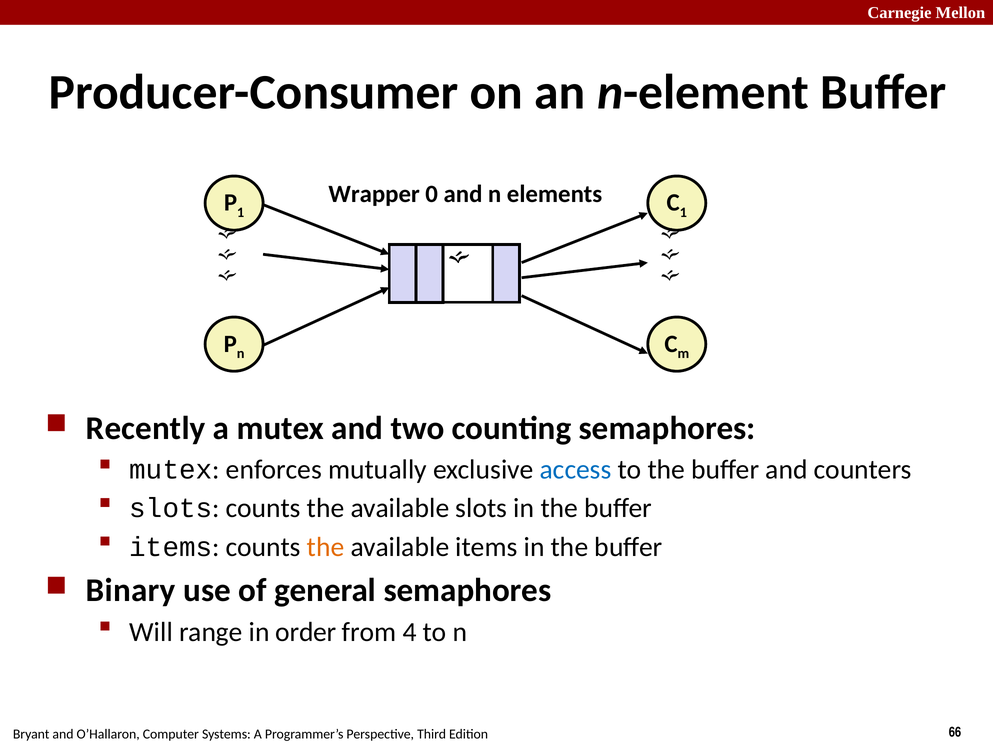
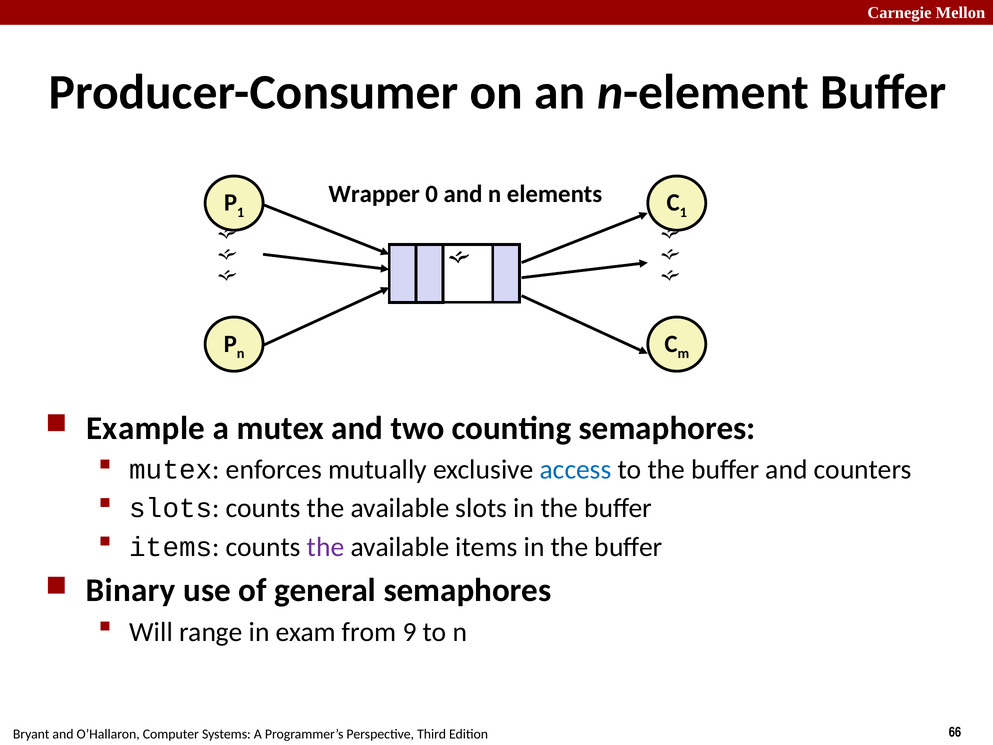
Recently: Recently -> Example (146, 428)
the colour: orange -> purple (326, 547)
order: order -> exam (306, 632)
4: 4 -> 9 (410, 632)
